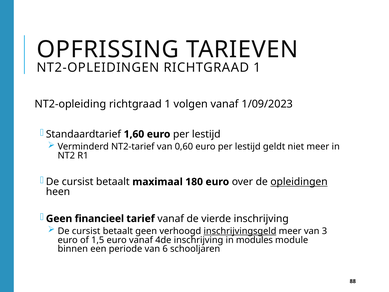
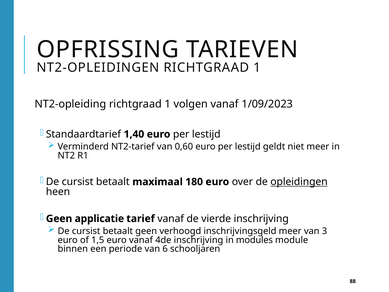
1,60: 1,60 -> 1,40 (134, 134)
financieel: financieel -> applicatie (99, 218)
inschrijvingsgeld underline: present -> none (240, 231)
